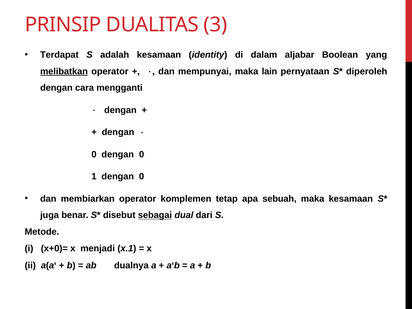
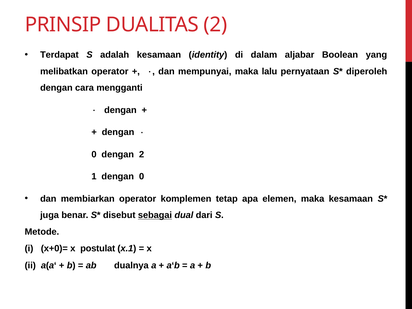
DUALITAS 3: 3 -> 2 (215, 25)
melibatkan underline: present -> none (64, 71)
lain: lain -> lalu (270, 71)
0 dengan 0: 0 -> 2 (142, 154)
sebuah: sebuah -> elemen (279, 199)
menjadi: menjadi -> postulat (98, 249)
